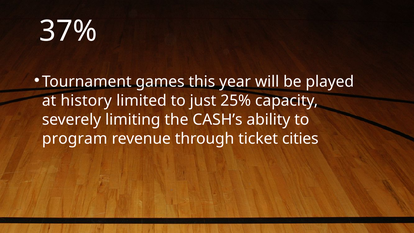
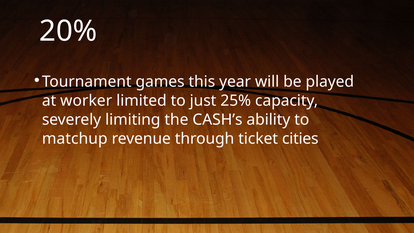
37%: 37% -> 20% (68, 31)
history: history -> worker (86, 101)
program: program -> matchup (75, 139)
